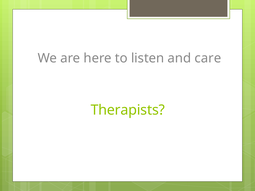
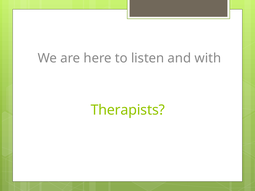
care: care -> with (208, 58)
